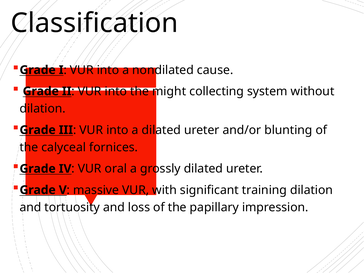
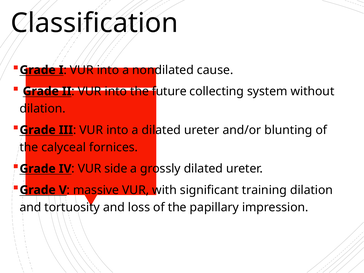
might: might -> future (169, 91)
oral: oral -> side (116, 169)
